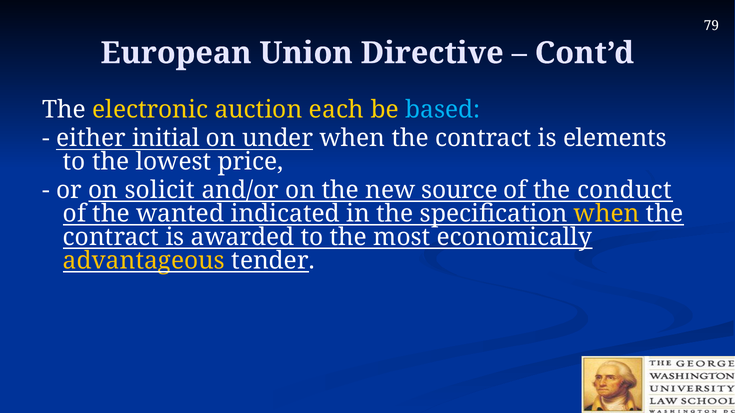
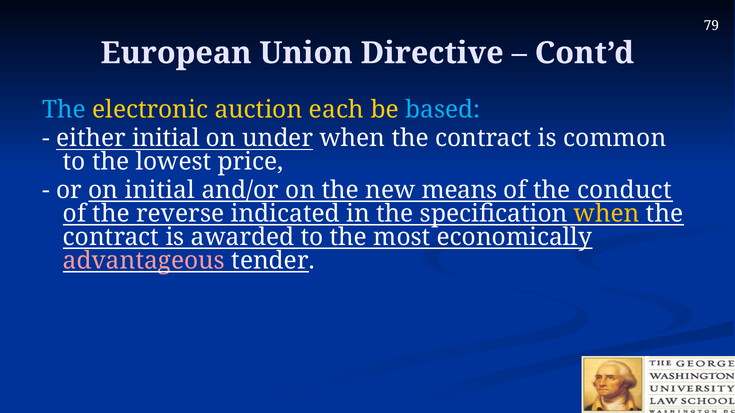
The colour: white -> light blue (64, 110)
elements: elements -> common (615, 138)
on solicit: solicit -> initial (160, 190)
source: source -> means (460, 190)
wanted: wanted -> reverse (180, 214)
advantageous colour: yellow -> pink (144, 261)
